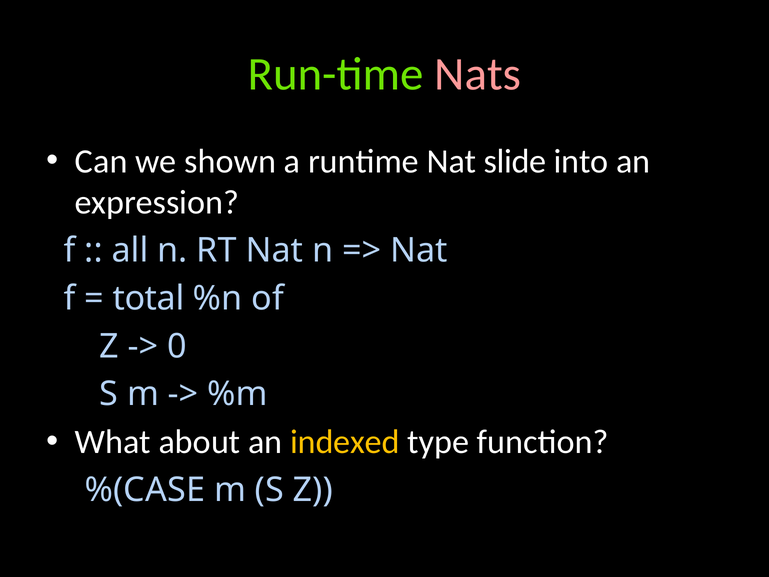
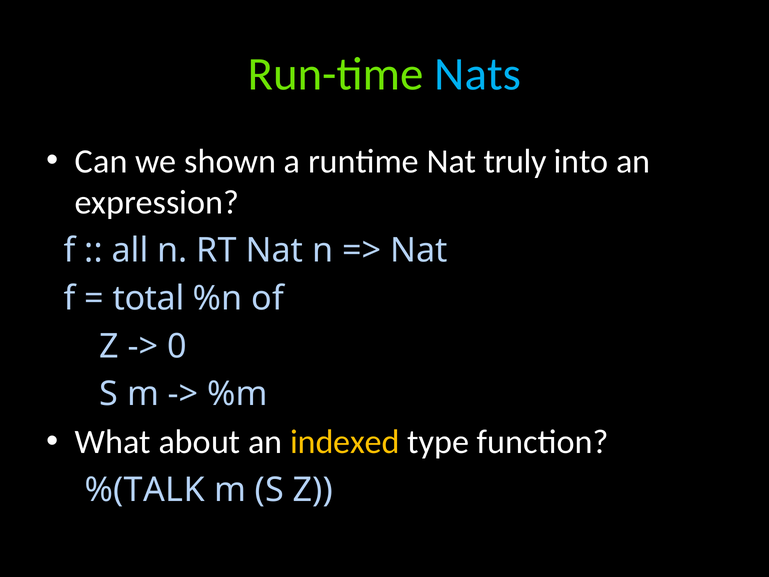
Nats colour: pink -> light blue (478, 74)
slide: slide -> truly (515, 161)
%(CASE: %(CASE -> %(TALK (145, 490)
